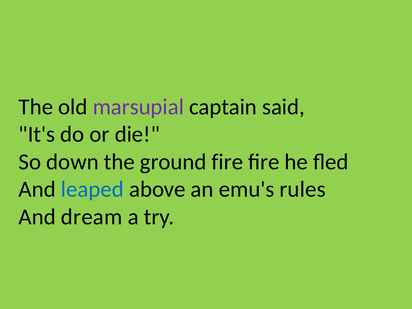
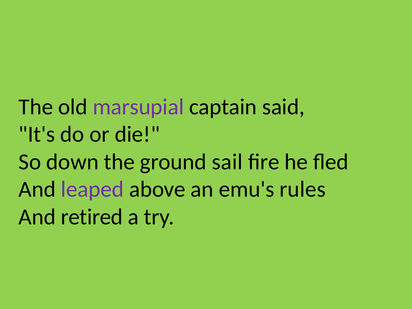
ground fire: fire -> sail (227, 162)
leaped colour: blue -> purple (92, 189)
dream: dream -> retired (92, 217)
